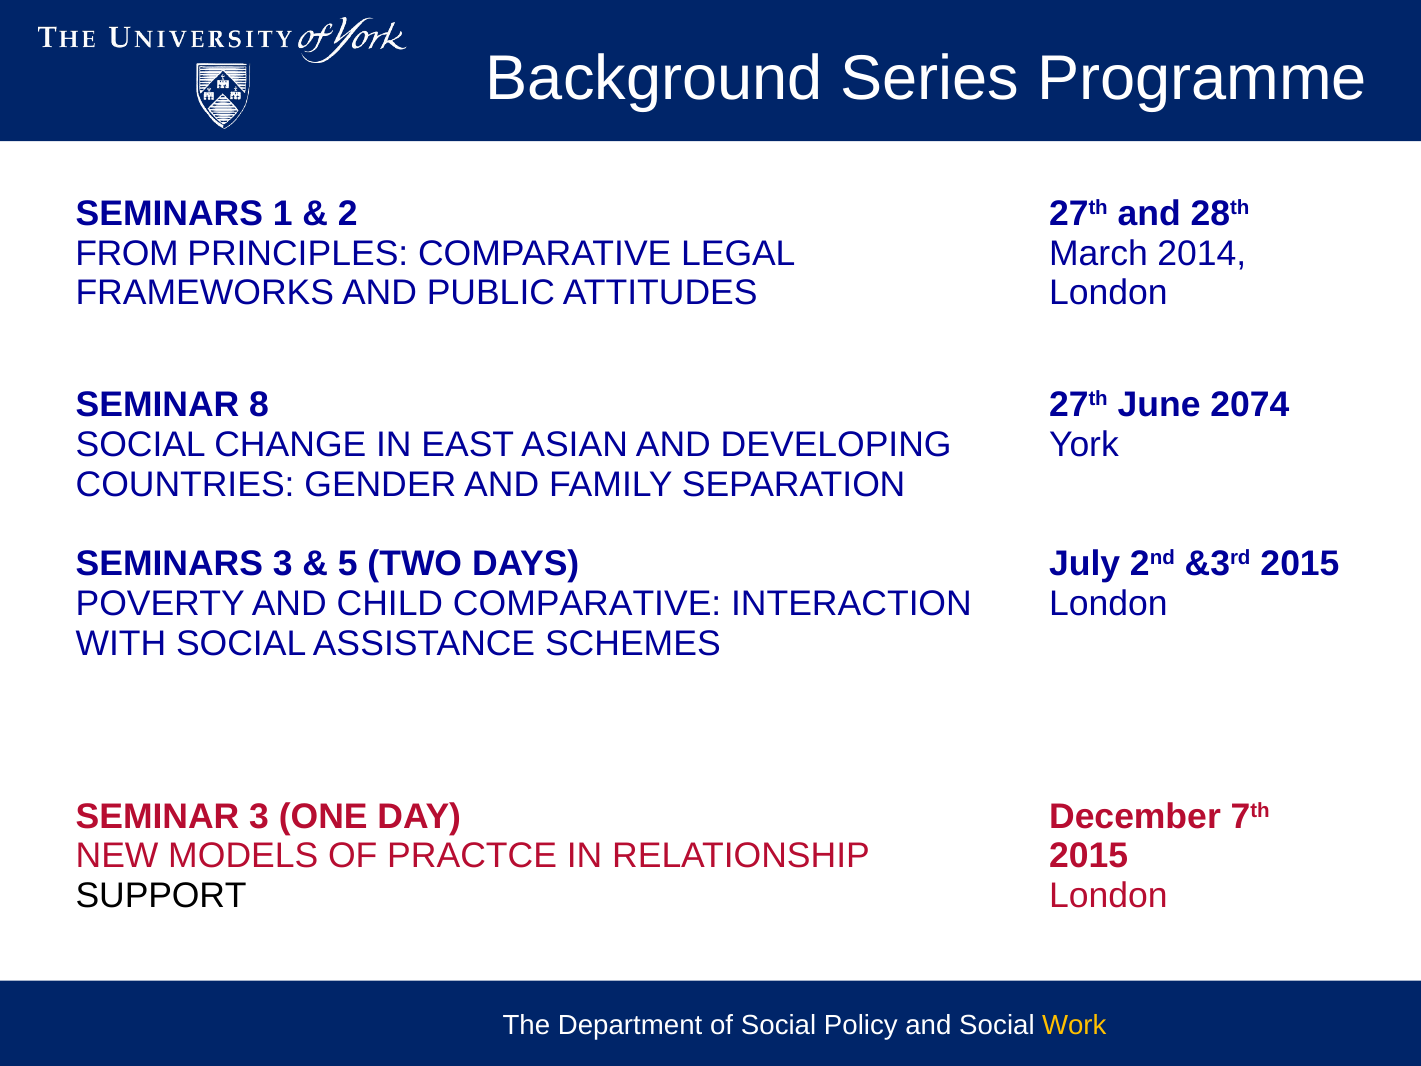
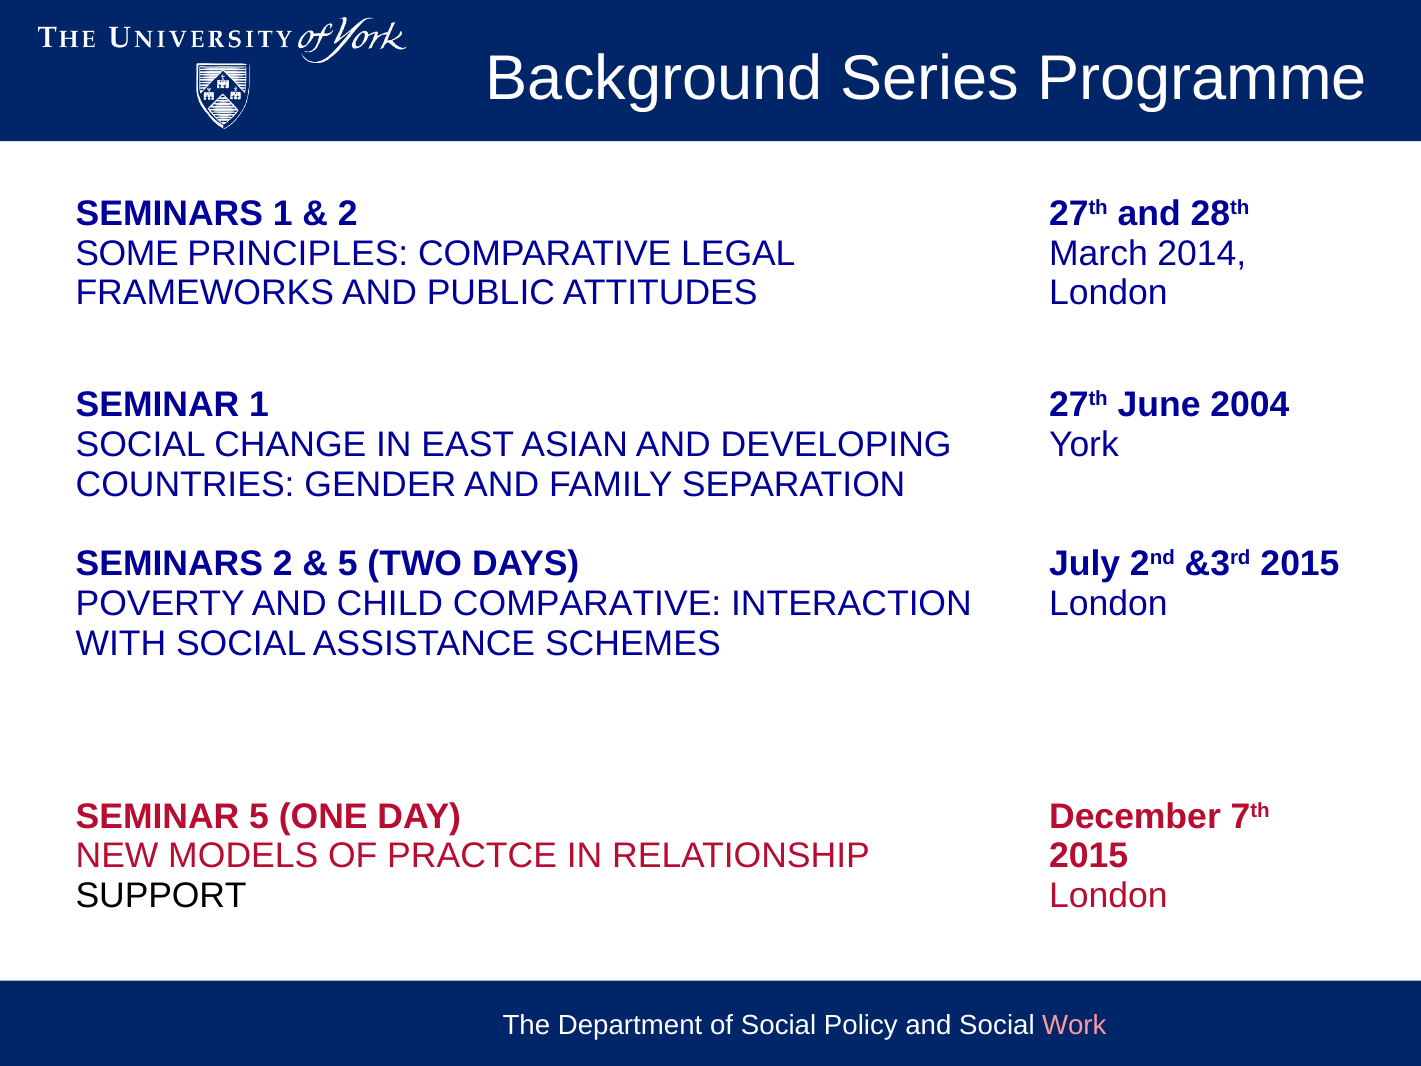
FROM: FROM -> SOME (127, 253)
SEMINAR 8: 8 -> 1 (259, 405)
2074: 2074 -> 2004 (1250, 405)
SEMINARS 3: 3 -> 2 (283, 564)
SEMINAR 3: 3 -> 5 (259, 816)
Work colour: yellow -> pink (1074, 1025)
